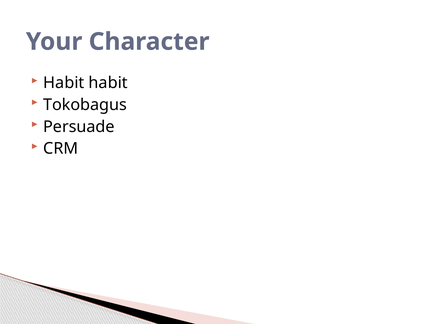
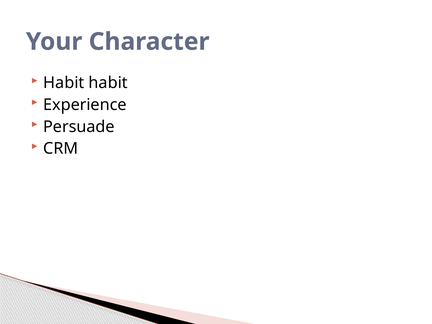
Tokobagus: Tokobagus -> Experience (85, 105)
